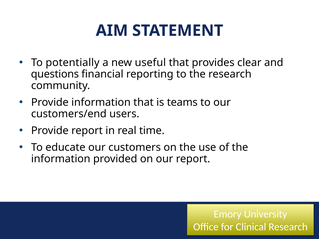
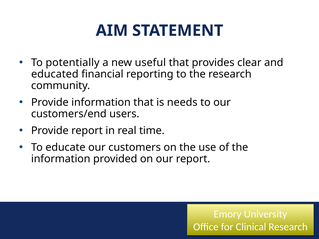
questions: questions -> educated (55, 74)
teams: teams -> needs (182, 102)
